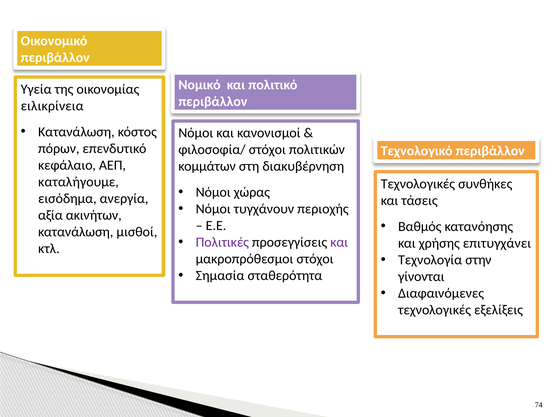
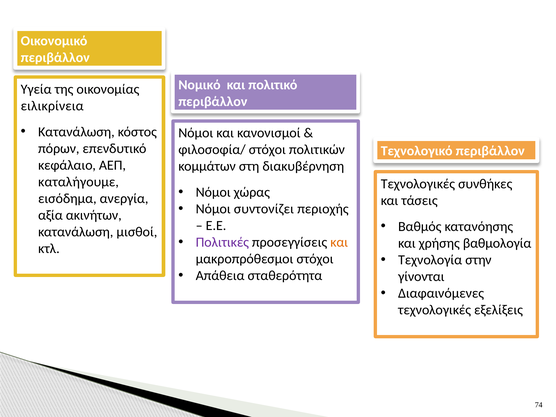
τυγχάνουν: τυγχάνουν -> συντονίζει (264, 209)
και colour: purple -> orange (339, 242)
επιτυγχάνει: επιτυγχάνει -> βαθμολογία (497, 243)
Σημασία: Σημασία -> Απάθεια (220, 276)
